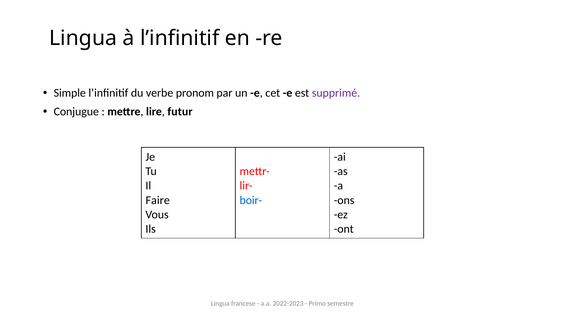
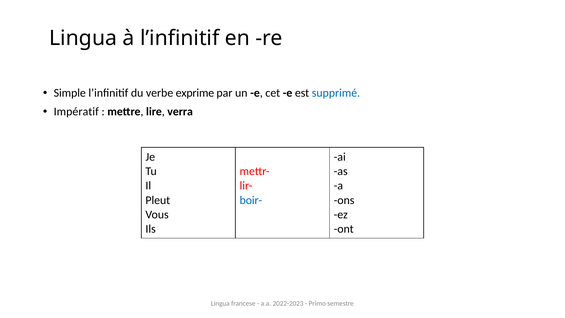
pronom: pronom -> exprime (195, 93)
supprimé colour: purple -> blue (336, 93)
Conjugue: Conjugue -> Impératif (76, 112)
futur: futur -> verra (180, 112)
Faire: Faire -> Pleut (158, 200)
